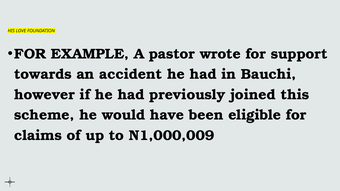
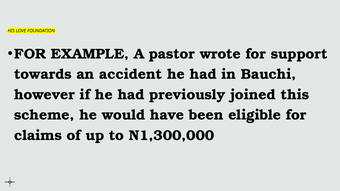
N1,000,009: N1,000,009 -> N1,300,000 (172, 136)
